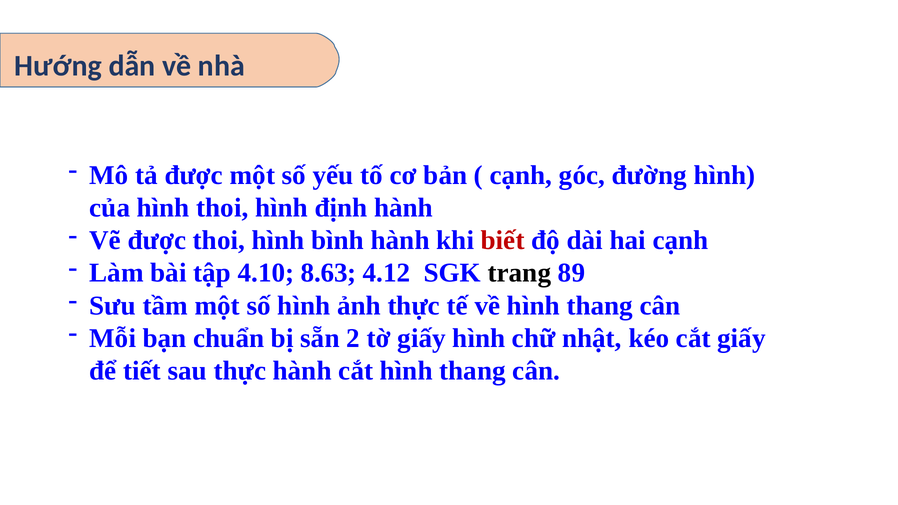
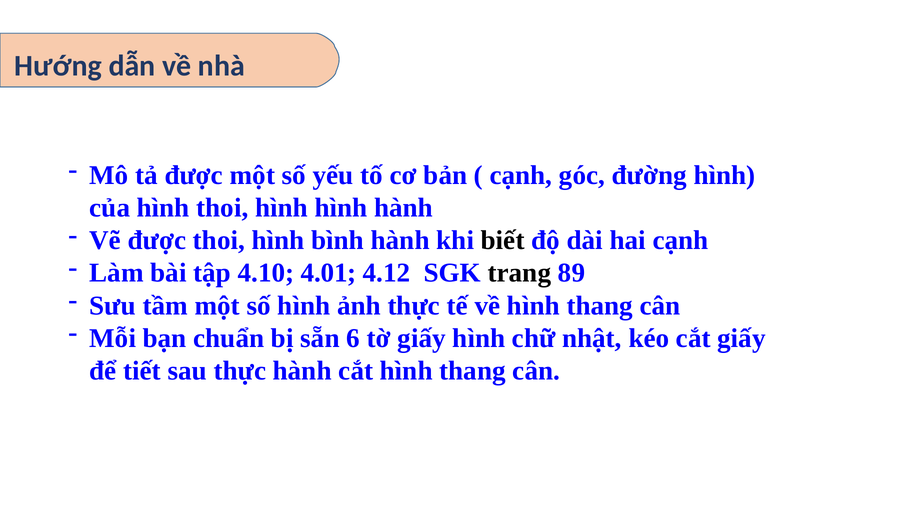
hình định: định -> hình (341, 208)
biết colour: red -> black (503, 241)
8.63: 8.63 -> 4.01 (329, 273)
2: 2 -> 6 (353, 338)
